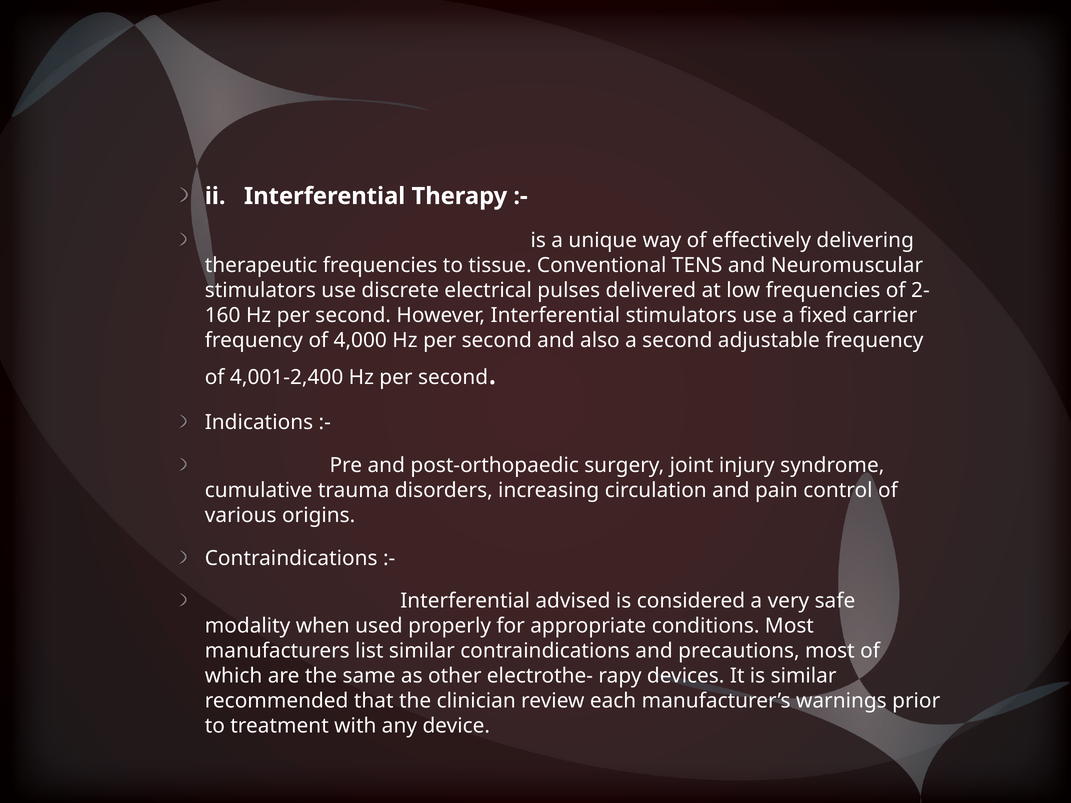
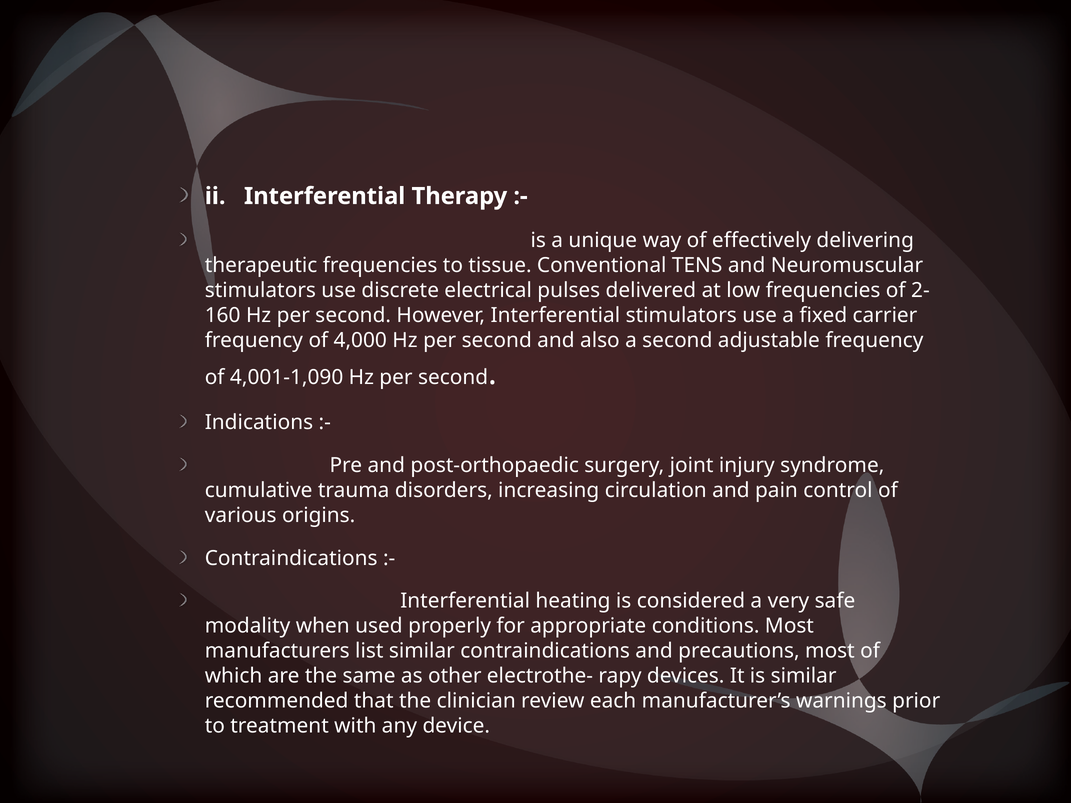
4,001-2,400: 4,001-2,400 -> 4,001-1,090 (287, 378)
advised: advised -> heating (573, 601)
